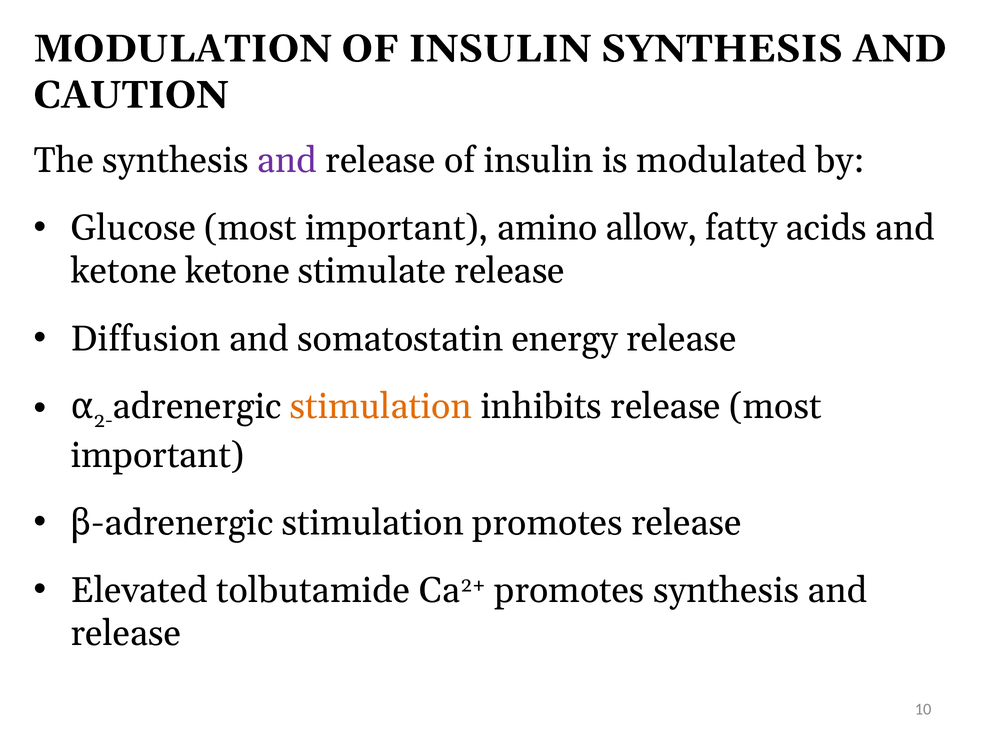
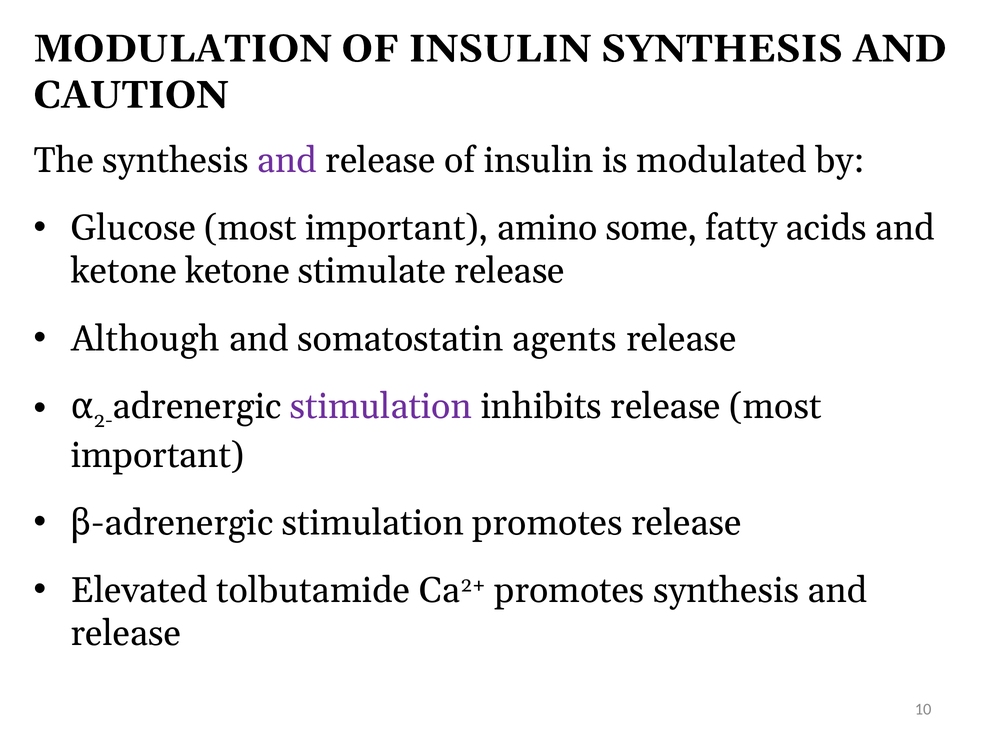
allow: allow -> some (652, 228)
Diffusion: Diffusion -> Although (145, 339)
energy: energy -> agents (564, 339)
stimulation colour: orange -> purple (381, 407)
